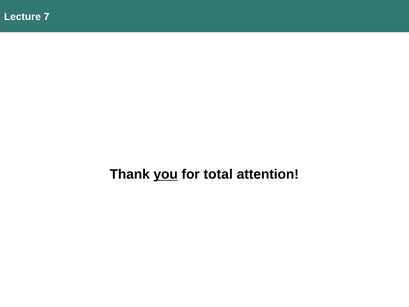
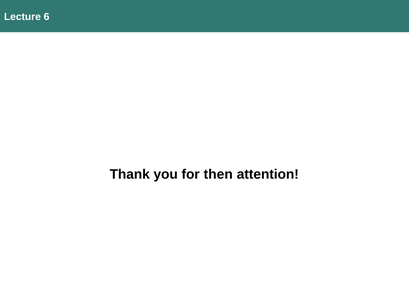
7: 7 -> 6 (47, 17)
you underline: present -> none (166, 174)
total: total -> then (218, 174)
